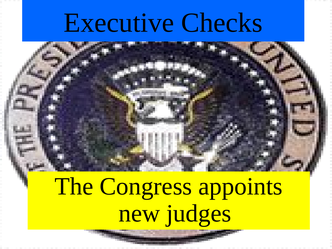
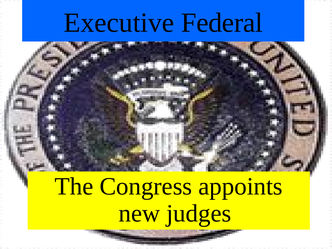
Checks: Checks -> Federal (222, 23)
